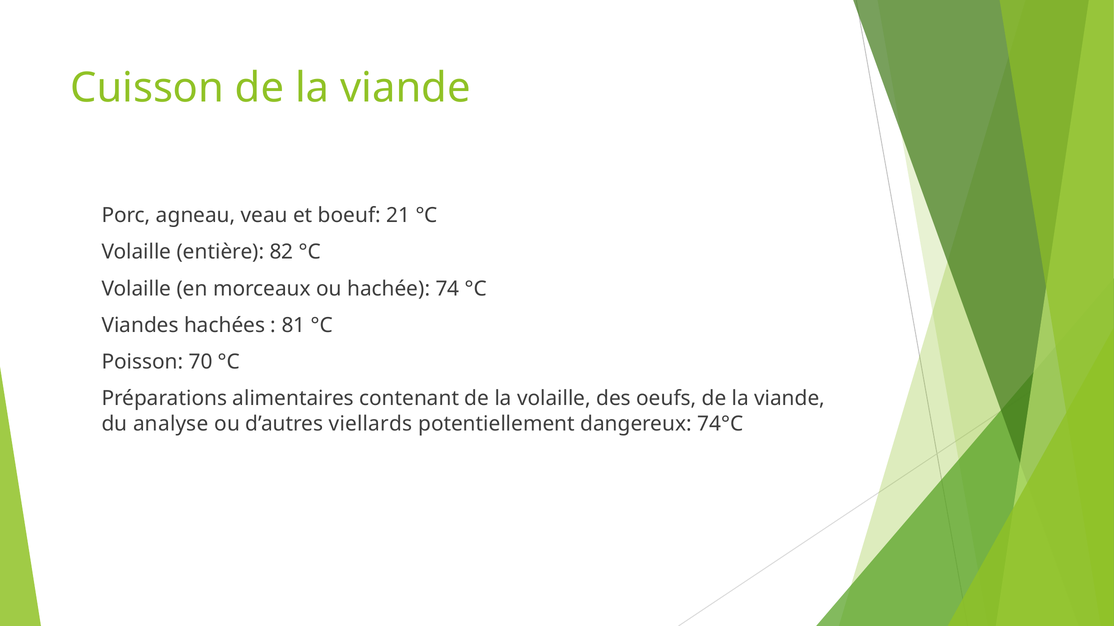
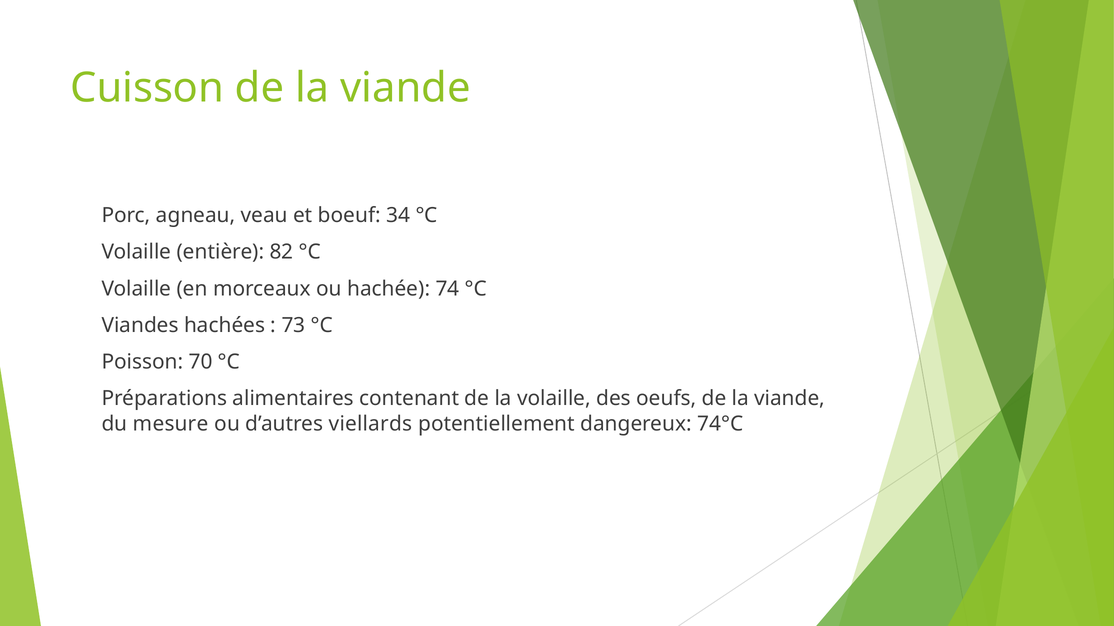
21: 21 -> 34 (398, 216)
81: 81 -> 73 (294, 326)
analyse: analyse -> mesure (171, 424)
